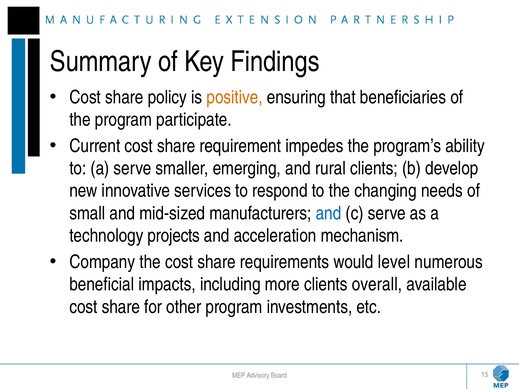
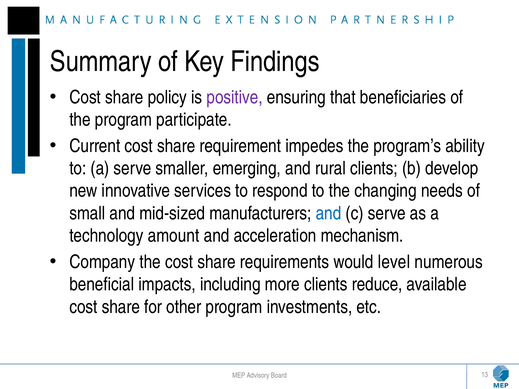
positive colour: orange -> purple (235, 97)
projects: projects -> amount (174, 236)
overall: overall -> reduce (377, 285)
